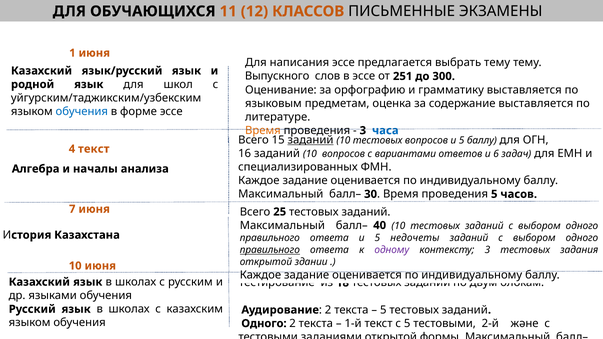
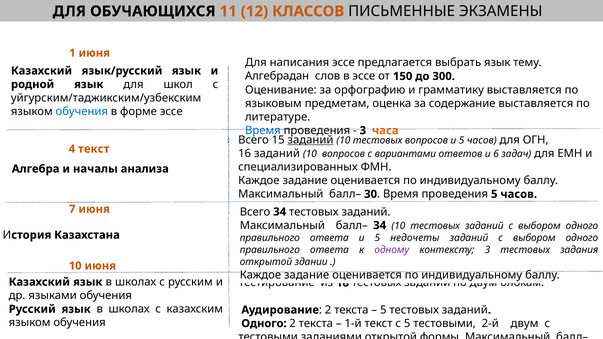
выбрать тему: тему -> язык (497, 63)
Выпускного: Выпускного -> Алгебрадан (277, 76)
251: 251 -> 150 (403, 76)
Время colour: orange -> blue (263, 131)
часа colour: blue -> orange (385, 131)
и 5 баллу: баллу -> часов (482, 140)
Всего 25: 25 -> 34 (280, 212)
балл– 40: 40 -> 34 (380, 225)
правильного underline: present -> none (270, 250)
2-й және: және -> двум (525, 324)
